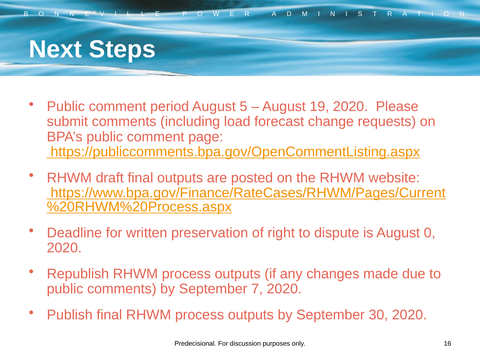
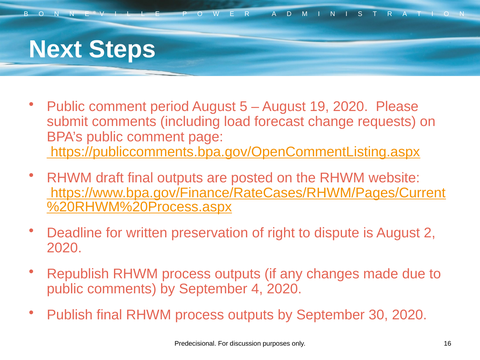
0: 0 -> 2 (430, 233)
7: 7 -> 4 (257, 289)
